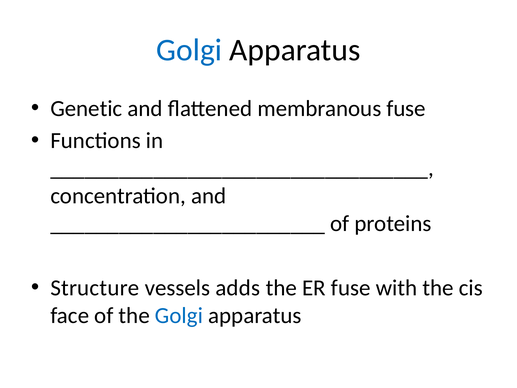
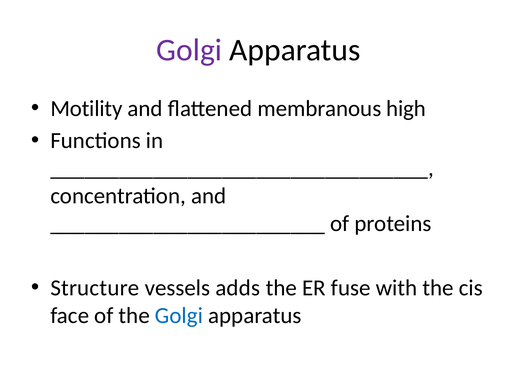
Golgi colour: blue -> purple (189, 50)
Genetic: Genetic -> Motility (86, 108)
membranous fuse: fuse -> high (406, 108)
